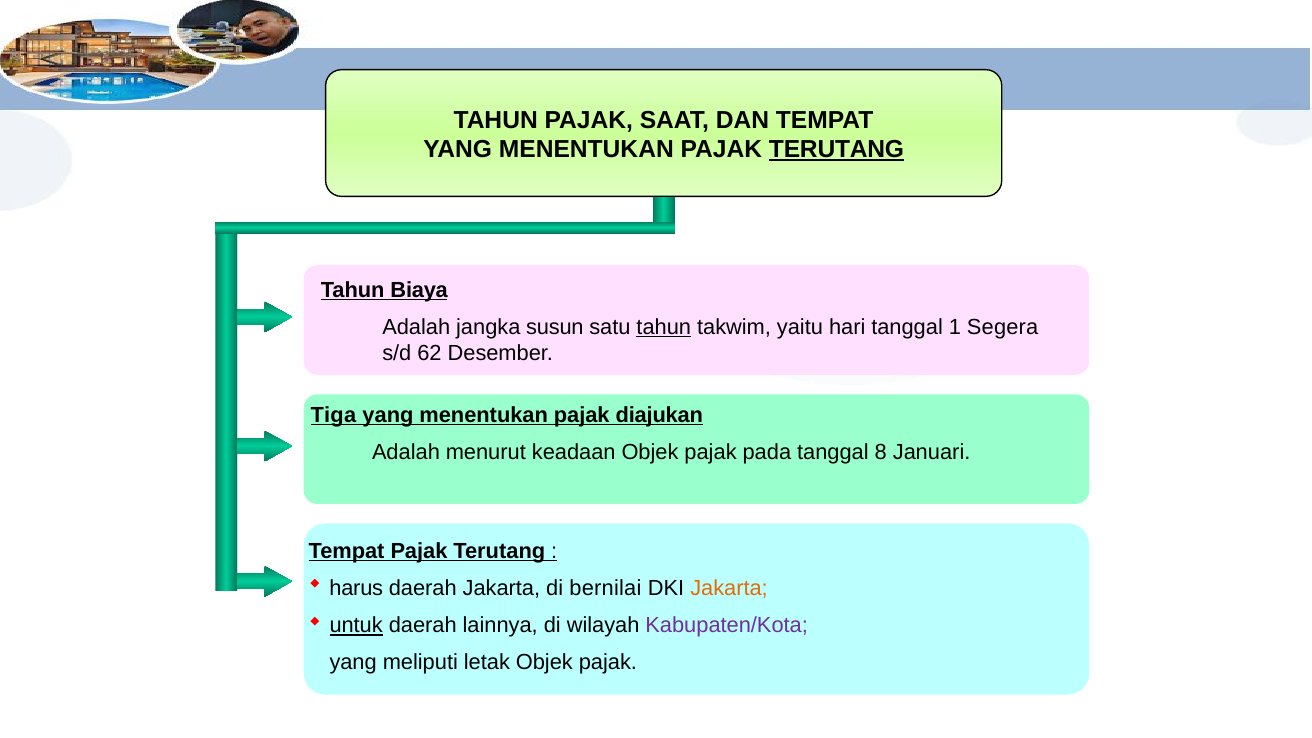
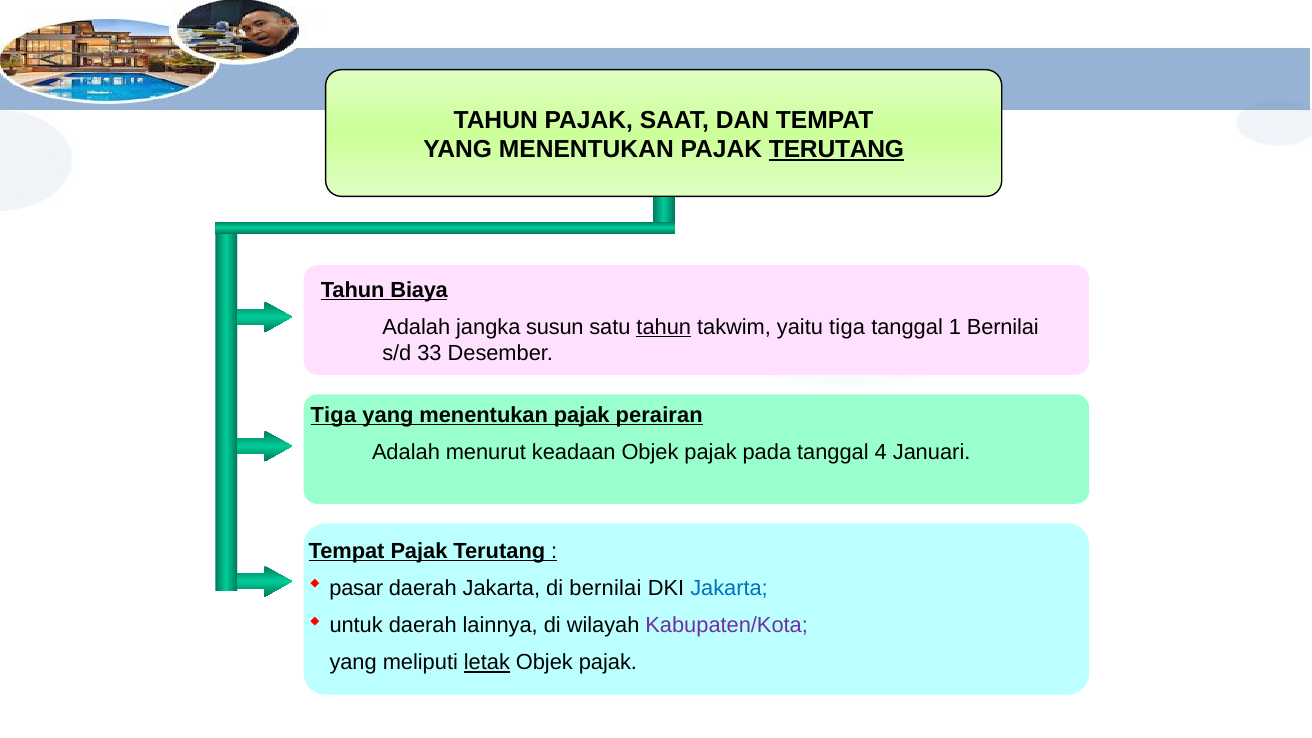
yaitu hari: hari -> tiga (847, 327)
1 Segera: Segera -> Bernilai (1003, 327)
62: 62 -> 33 (429, 354)
diajukan: diajukan -> perairan (659, 415)
8: 8 -> 4 (881, 452)
harus: harus -> pasar (356, 588)
Jakarta colour: orange -> blue (729, 588)
untuk underline: present -> none (356, 625)
letak underline: none -> present (487, 663)
